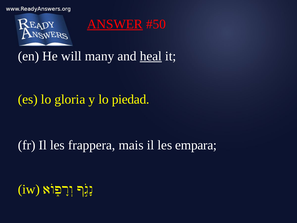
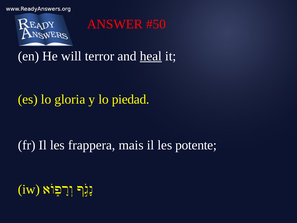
ANSWER underline: present -> none (115, 24)
many: many -> terror (100, 56)
empara: empara -> potente (196, 145)
